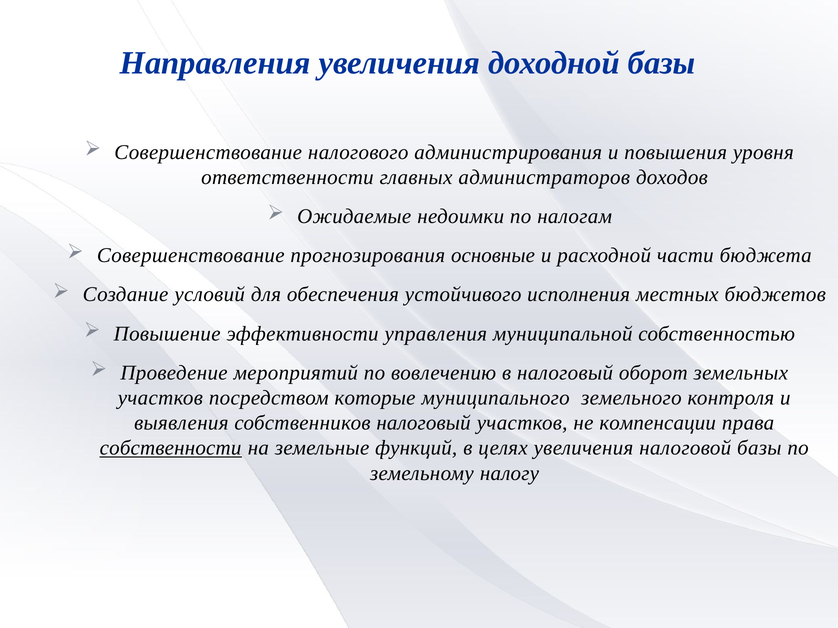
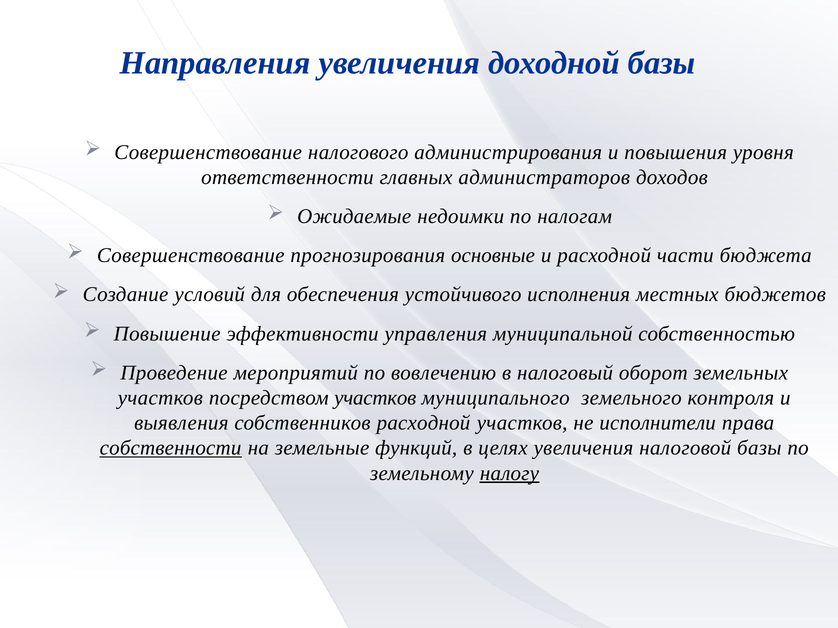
посредством которые: которые -> участков (375, 398)
собственников налоговый: налоговый -> расходной (424, 423)
компенсации: компенсации -> исполнители (658, 423)
налогу underline: none -> present (509, 474)
